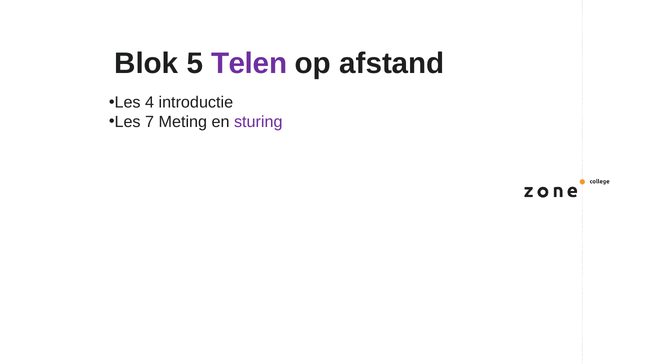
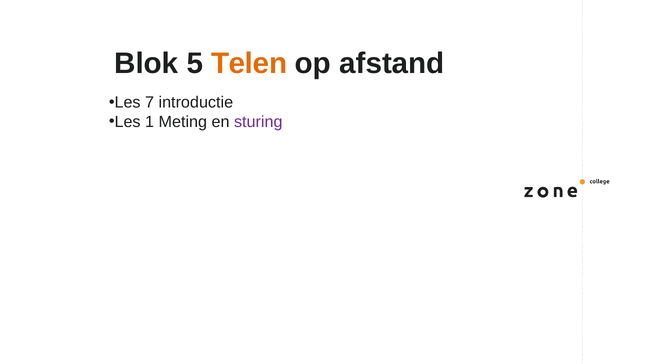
Telen colour: purple -> orange (249, 64)
4: 4 -> 7 (150, 103)
7: 7 -> 1 (150, 122)
